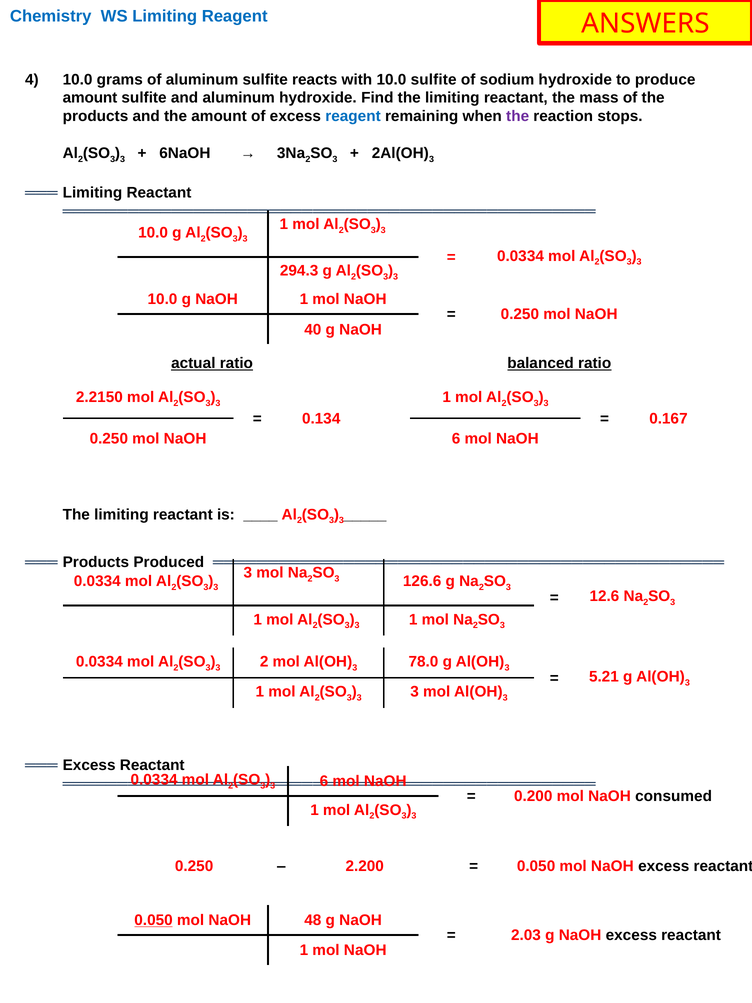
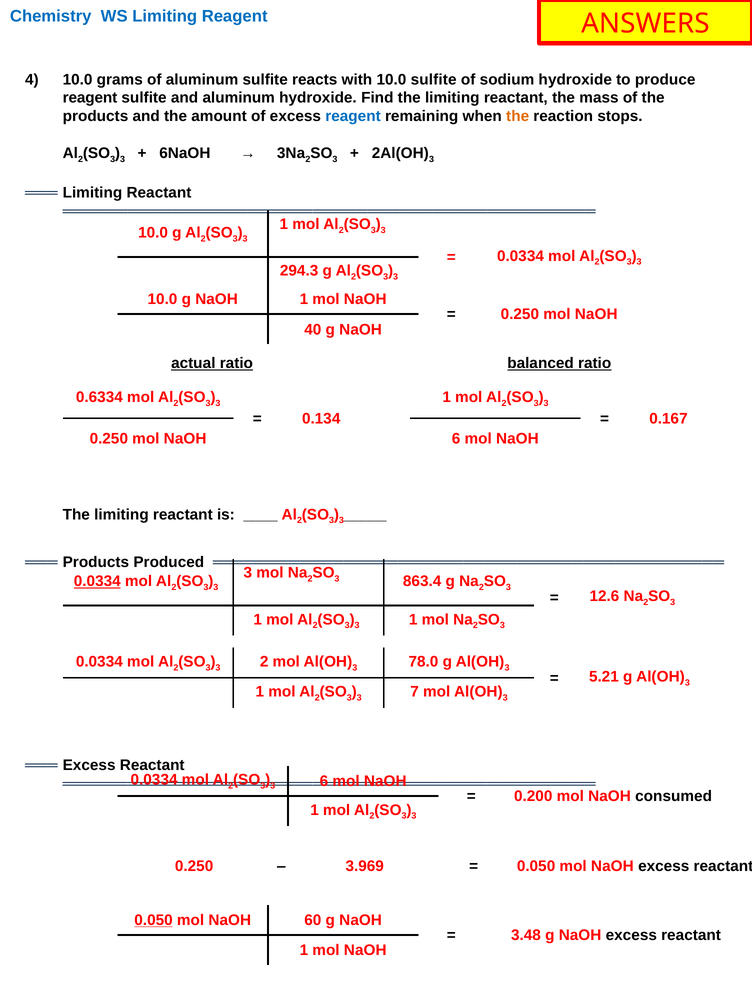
amount: amount -> reagent (90, 98)
the colour: purple -> orange (518, 116)
2.2150: 2.2150 -> 0.6334 (99, 397)
126.6: 126.6 -> 863.4 (422, 581)
0.0334 underline: none -> present (97, 581)
3: 3 -> 7 (415, 692)
2.200: 2.200 -> 3.969 (365, 866)
48: 48 -> 60 (313, 920)
2.03: 2.03 -> 3.48 (526, 935)
